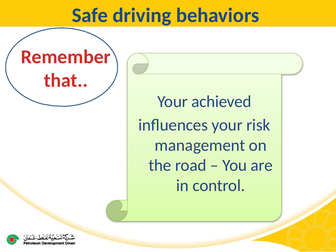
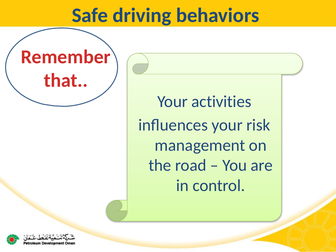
achieved: achieved -> activities (221, 102)
